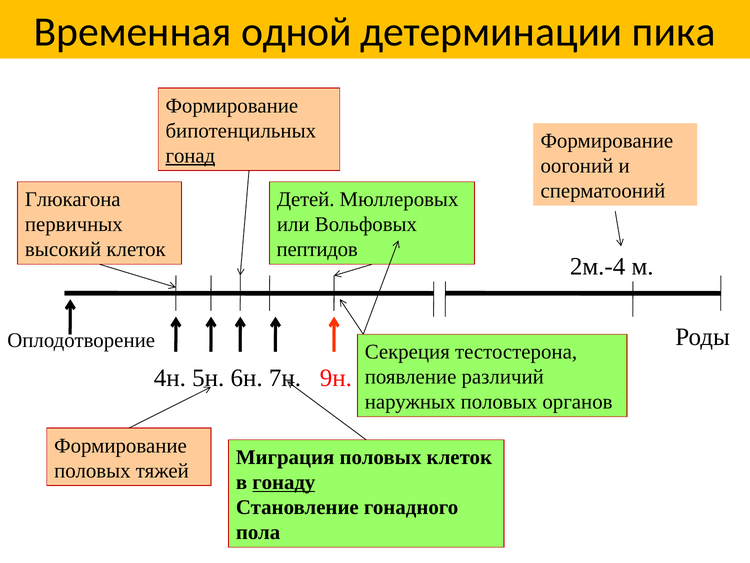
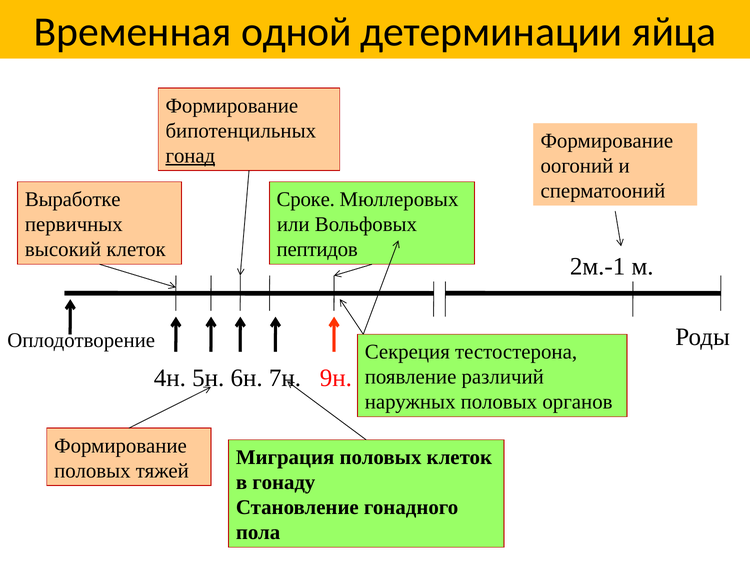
пика: пика -> яйца (674, 32)
Глюкагона: Глюкагона -> Выработке (73, 199)
Детей: Детей -> Сроке (306, 199)
2м.-4: 2м.-4 -> 2м.-1 (598, 267)
гонаду underline: present -> none (284, 482)
